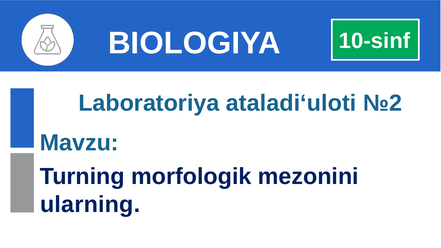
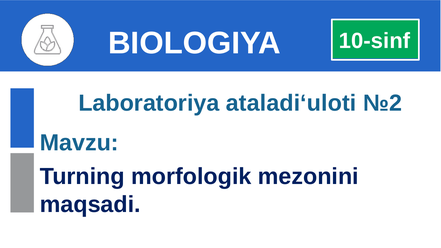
ularning: ularning -> maqsadi (90, 204)
